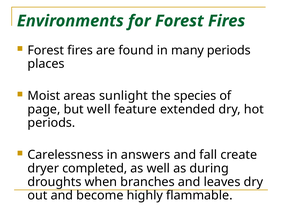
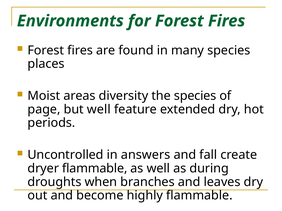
many periods: periods -> species (229, 50)
sunlight: sunlight -> diversity (124, 96)
Carelessness: Carelessness -> Uncontrolled (65, 155)
dryer completed: completed -> flammable (95, 169)
